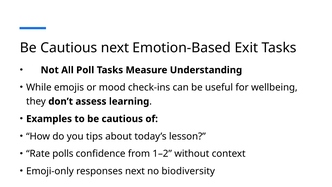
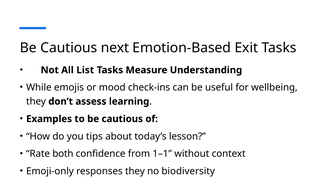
Poll: Poll -> List (85, 70)
polls: polls -> both (63, 154)
1–2: 1–2 -> 1–1 (162, 154)
responses next: next -> they (135, 171)
